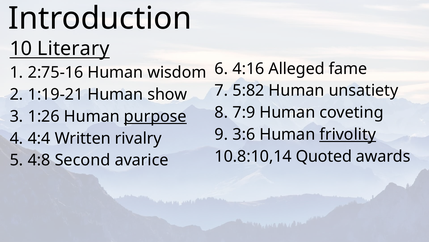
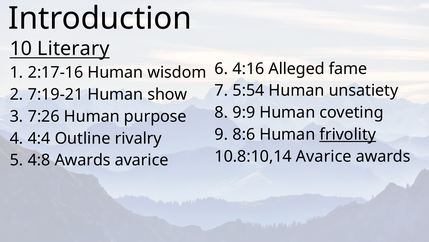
2:75-16: 2:75-16 -> 2:17-16 (56, 72)
5:82: 5:82 -> 5:54 (249, 90)
1:19-21: 1:19-21 -> 7:19-21 (56, 94)
7:9: 7:9 -> 9:9 (244, 112)
1:26: 1:26 -> 7:26 (44, 116)
purpose underline: present -> none (155, 116)
3:6: 3:6 -> 8:6 (244, 134)
Written: Written -> Outline (83, 138)
Quoted: Quoted -> Avarice (324, 156)
4:8 Second: Second -> Awards (83, 160)
